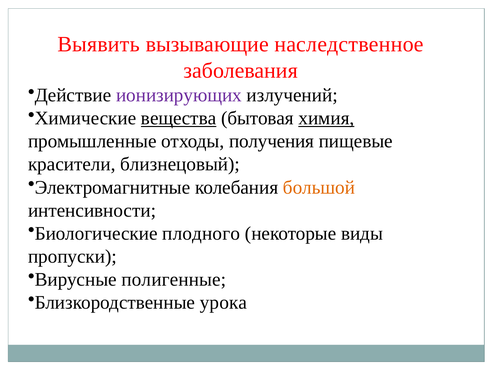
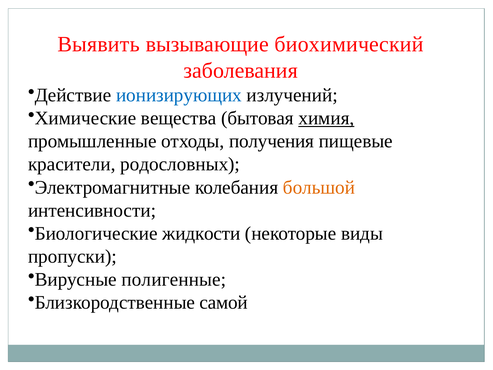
наследственное: наследственное -> биохимический (349, 44)
ионизирующих colour: purple -> blue (179, 95)
вещества underline: present -> none (179, 118)
близнецовый: близнецовый -> родословных (180, 164)
плодного: плодного -> жидкости (201, 233)
урока: урока -> самой (224, 302)
